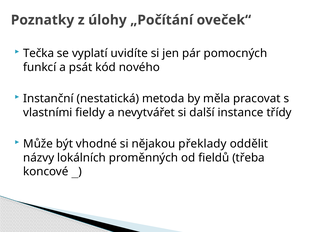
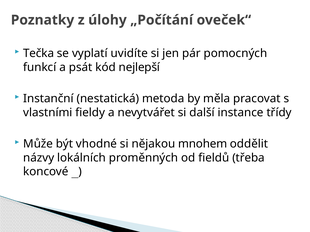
nového: nového -> nejlepší (139, 67)
překlady: překlady -> mnohem (203, 144)
